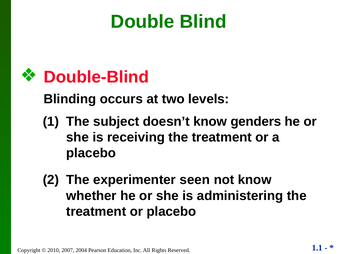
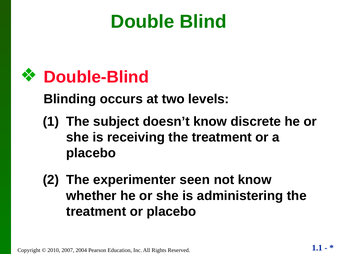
genders: genders -> discrete (256, 122)
